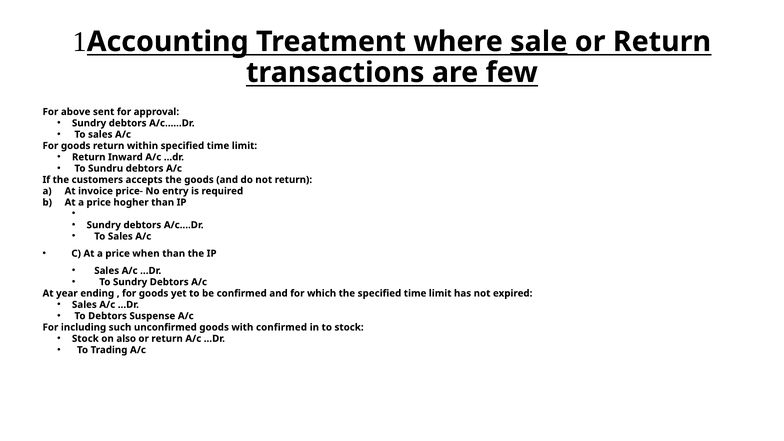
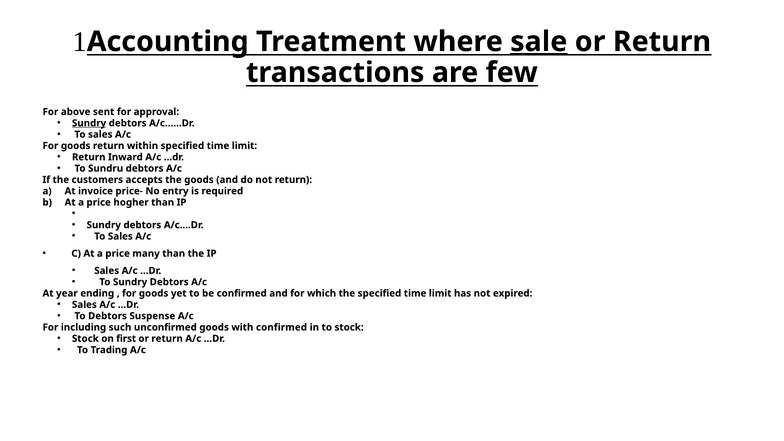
Sundry underline: none -> present (89, 123)
when: when -> many (146, 253)
also: also -> first (126, 339)
